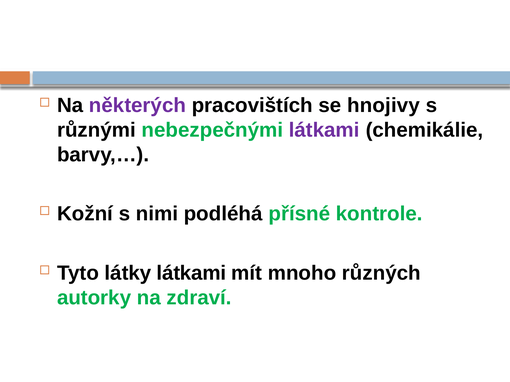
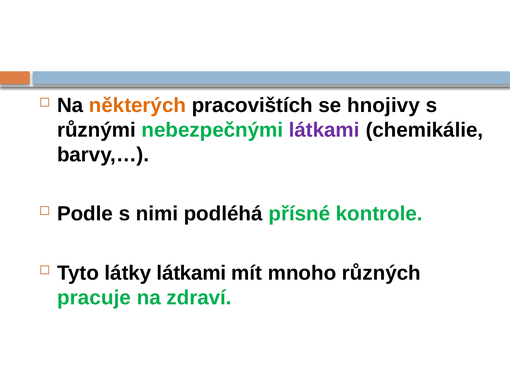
některých colour: purple -> orange (137, 106)
Kožní: Kožní -> Podle (85, 214)
autorky: autorky -> pracuje (94, 298)
